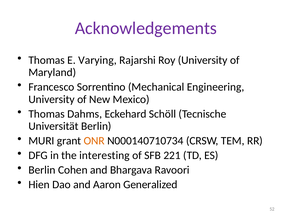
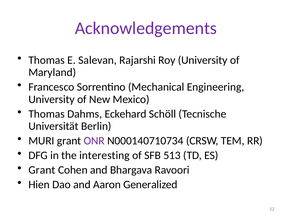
Varying: Varying -> Salevan (98, 60)
ONR colour: orange -> purple (94, 141)
221: 221 -> 513 (172, 155)
Berlin: Berlin -> Grant (42, 170)
